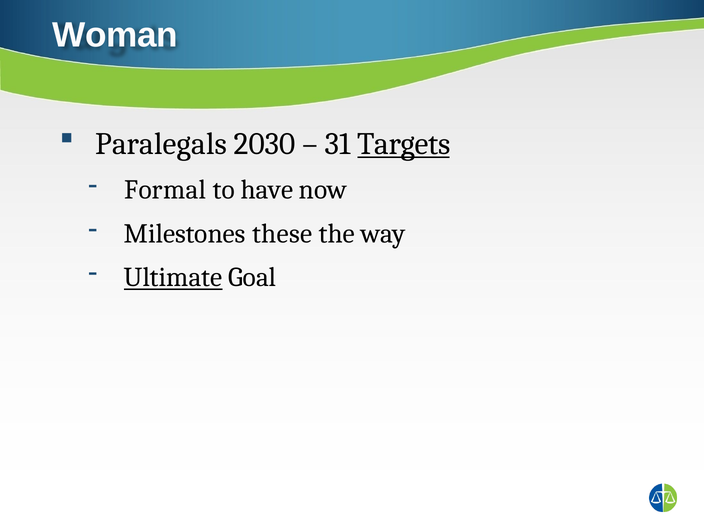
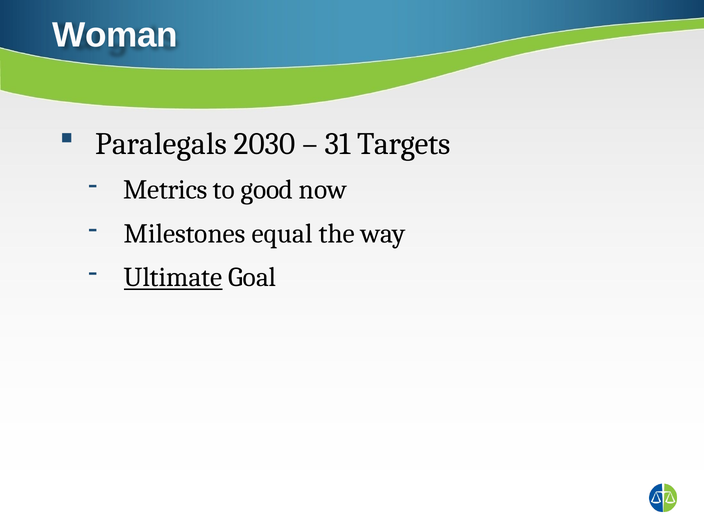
Targets underline: present -> none (404, 144)
Formal: Formal -> Metrics (166, 190)
have: have -> good (267, 190)
these: these -> equal (282, 233)
